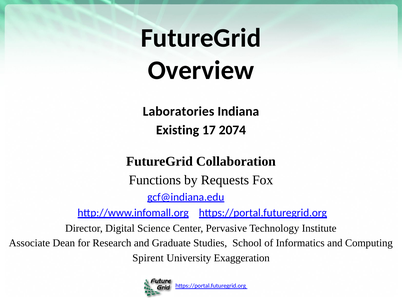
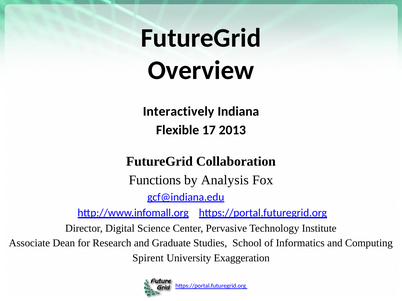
Laboratories: Laboratories -> Interactively (179, 111)
Existing: Existing -> Flexible (178, 130)
2074: 2074 -> 2013 (232, 130)
Requests: Requests -> Analysis (225, 180)
